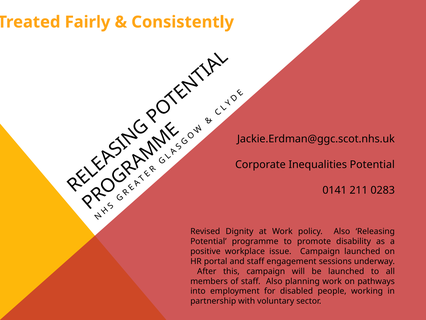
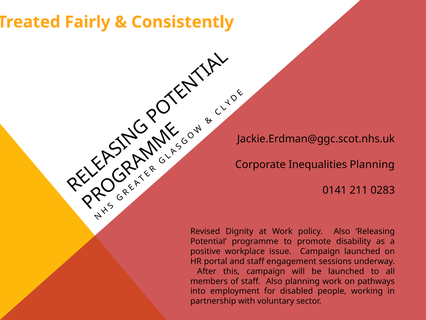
Inequalities Potential: Potential -> Planning (372, 164)
